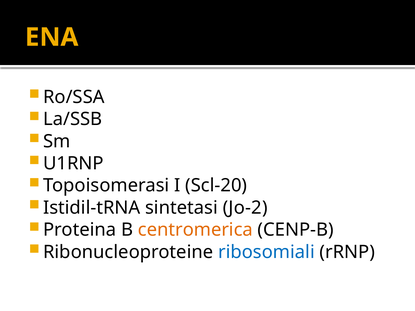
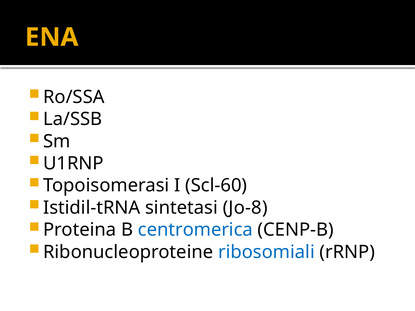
Scl-20: Scl-20 -> Scl-60 (216, 186)
Jo-2: Jo-2 -> Jo-8 (245, 208)
centromerica colour: orange -> blue (195, 230)
